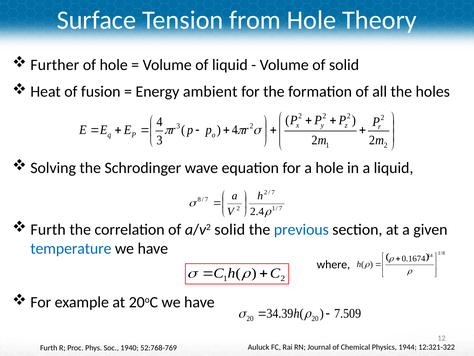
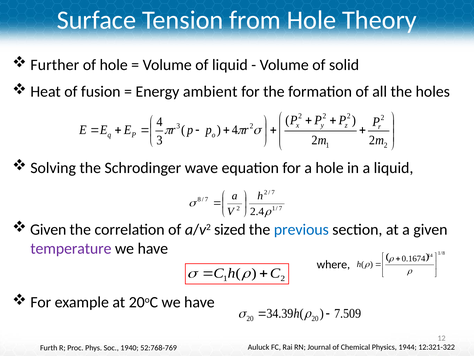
Furth: Furth -> Given (48, 229)
a/v2 solid: solid -> sized (230, 229)
temperature colour: blue -> purple (71, 248)
